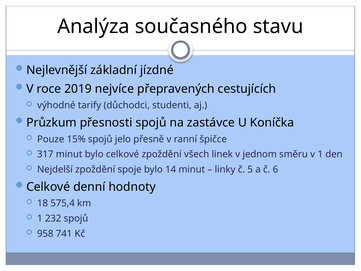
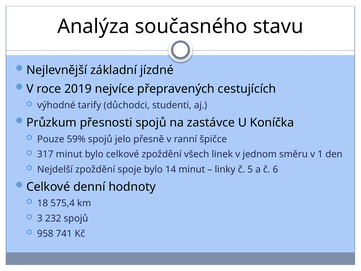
15%: 15% -> 59% (76, 139)
1: 1 -> 3 (40, 218)
